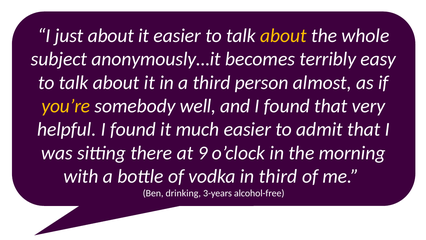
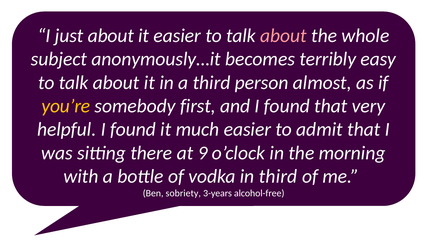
about colour: yellow -> pink (284, 36)
well: well -> first (198, 106)
drinking: drinking -> sobriety (183, 193)
